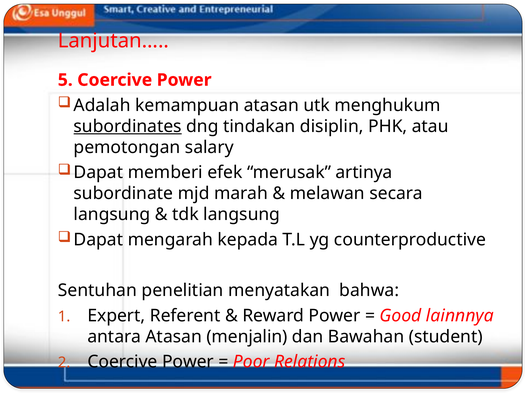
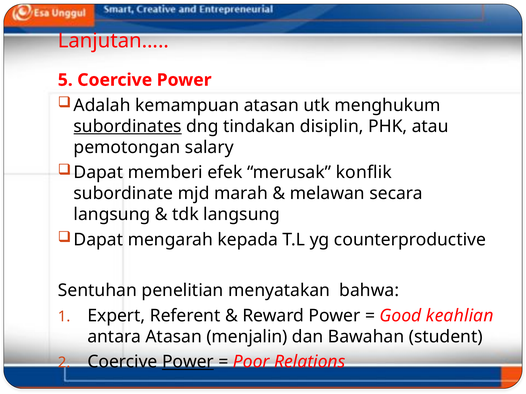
artinya: artinya -> konflik (364, 173)
lainnnya: lainnnya -> keahlian (460, 316)
Power underline: none -> present (188, 362)
